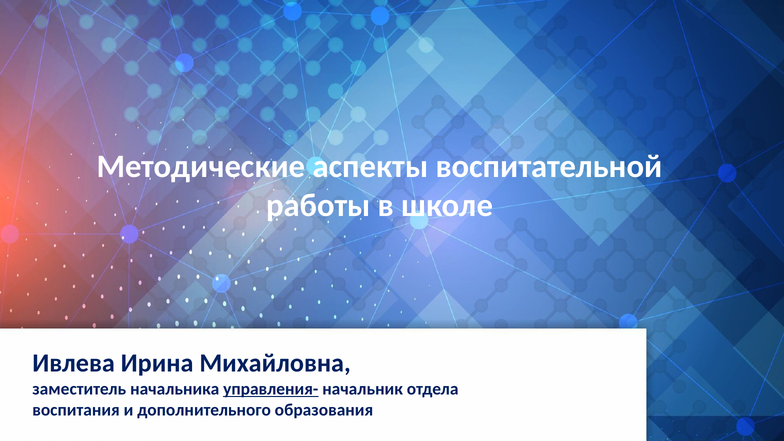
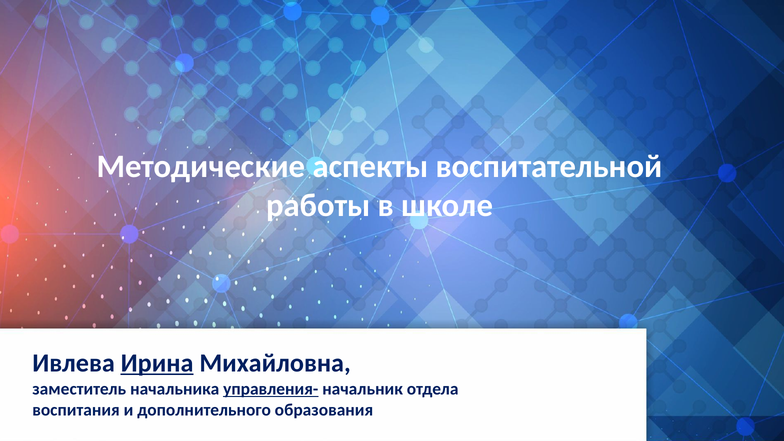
Ирина underline: none -> present (157, 363)
